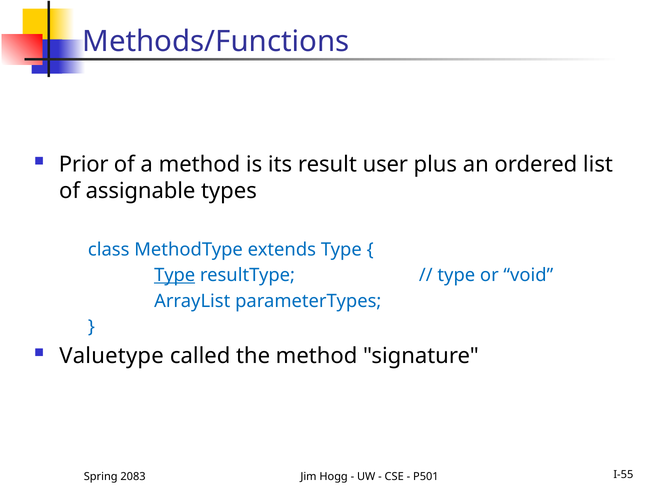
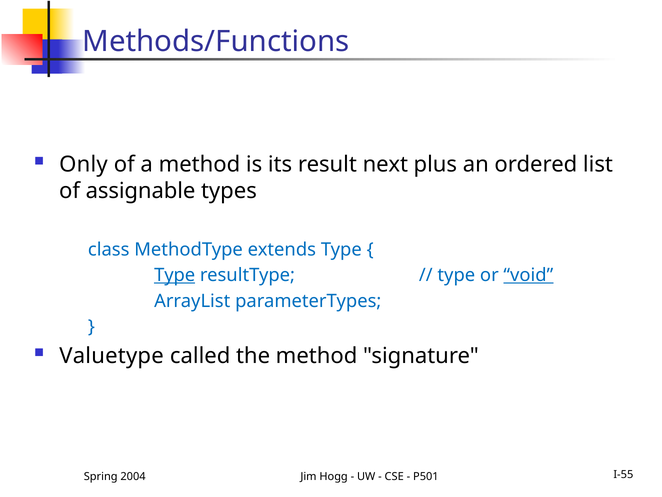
Prior: Prior -> Only (83, 164)
user: user -> next (385, 164)
void underline: none -> present (528, 275)
2083: 2083 -> 2004 (133, 476)
